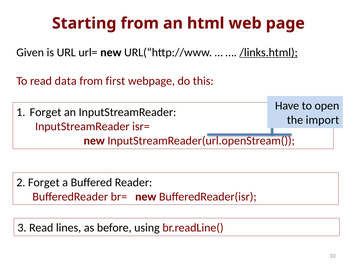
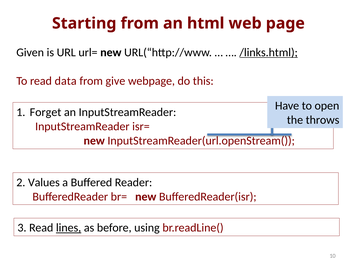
first: first -> give (115, 81)
import: import -> throws (323, 120)
2 Forget: Forget -> Values (44, 182)
lines underline: none -> present (69, 228)
